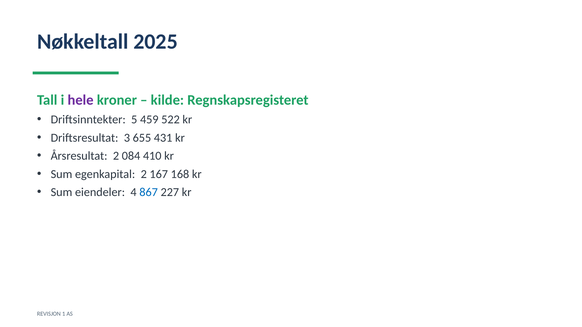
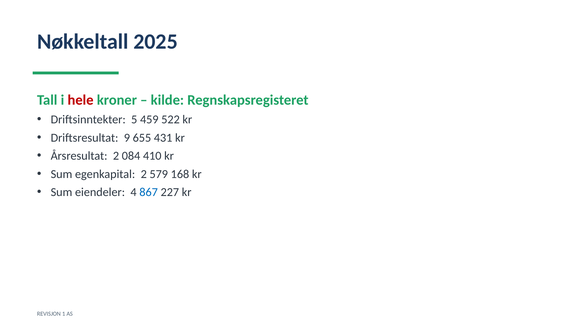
hele colour: purple -> red (81, 100)
3: 3 -> 9 (127, 138)
167: 167 -> 579 (159, 174)
